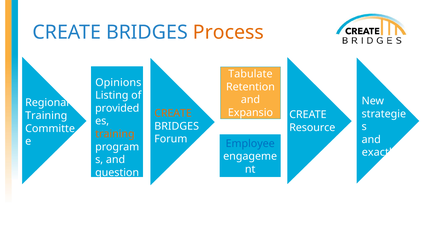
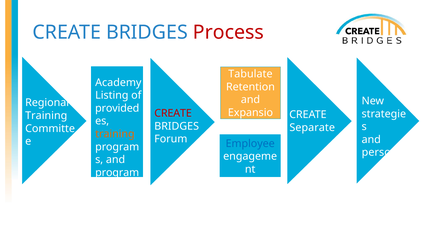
Process colour: orange -> red (228, 32)
Opinions: Opinions -> Academy (118, 82)
CREATE colour: orange -> red (173, 113)
Resource: Resource -> Separate (312, 127)
exactly: exactly -> person (380, 152)
question: question -> program (117, 172)
